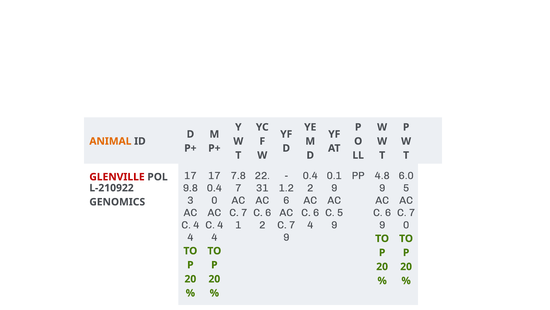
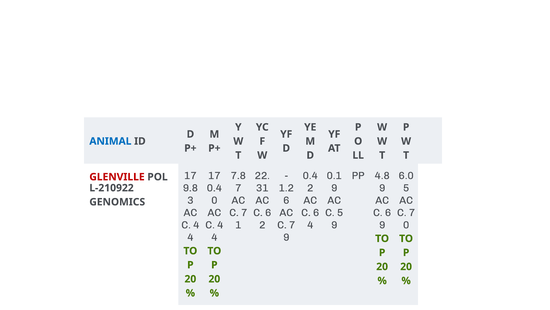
ANIMAL colour: orange -> blue (110, 141)
